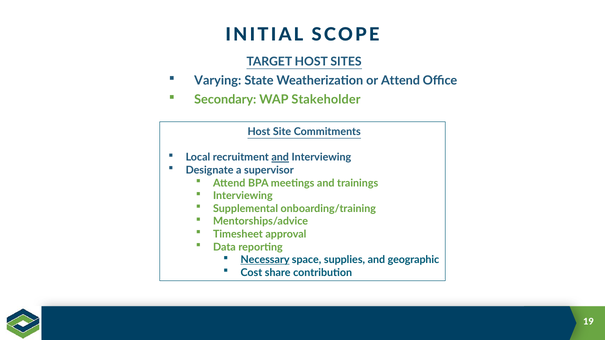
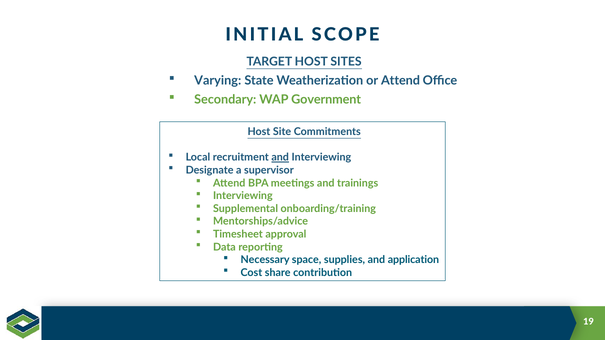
Stakeholder: Stakeholder -> Government (326, 100)
Necessary underline: present -> none (265, 260)
geographic: geographic -> application (413, 260)
